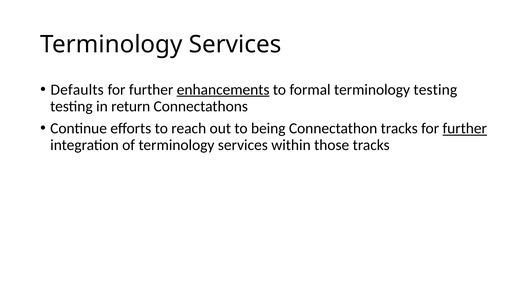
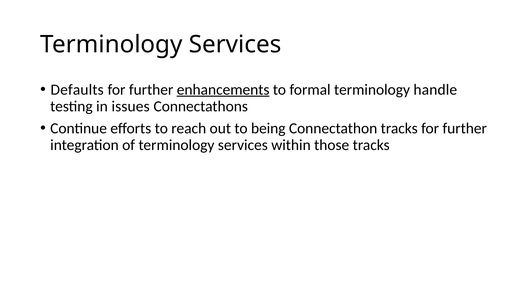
terminology testing: testing -> handle (435, 89)
return: return -> issues (131, 106)
further underline: present -> none (465, 128)
